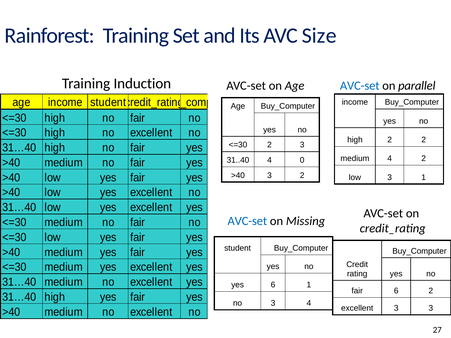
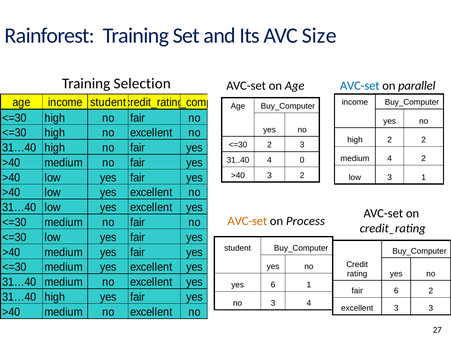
Induction: Induction -> Selection (142, 84)
AVC-set colour: blue -> orange (247, 221)
Missing: Missing -> Process (306, 221)
